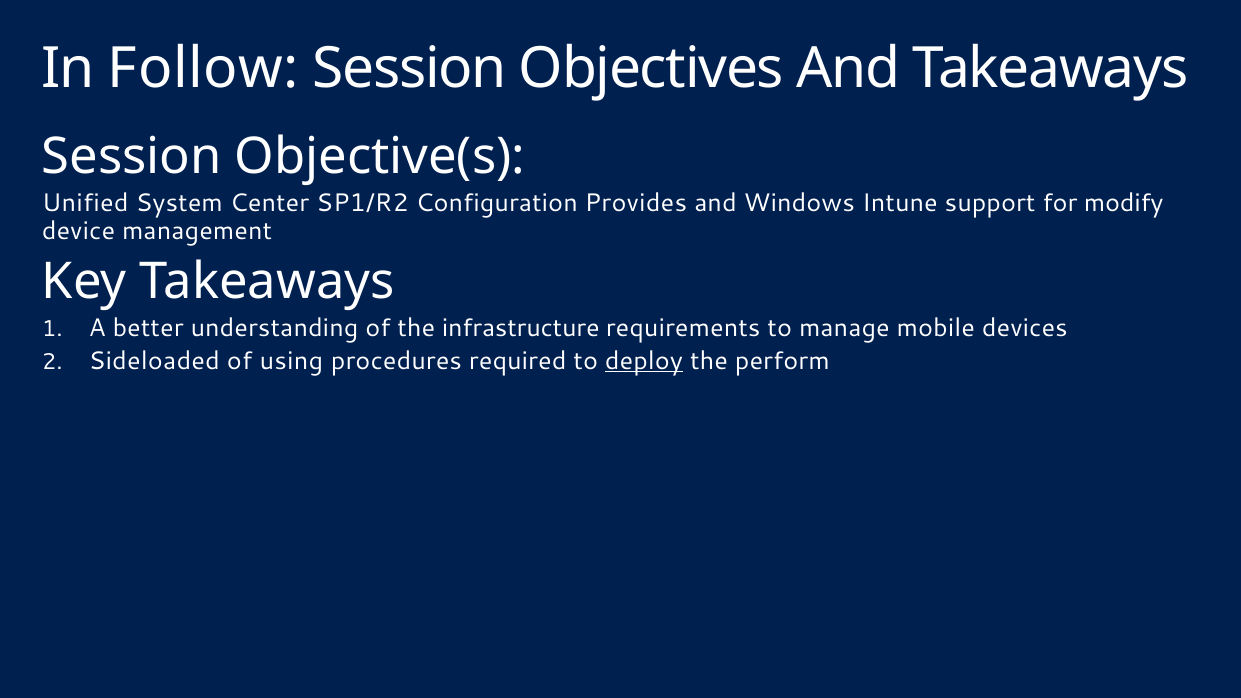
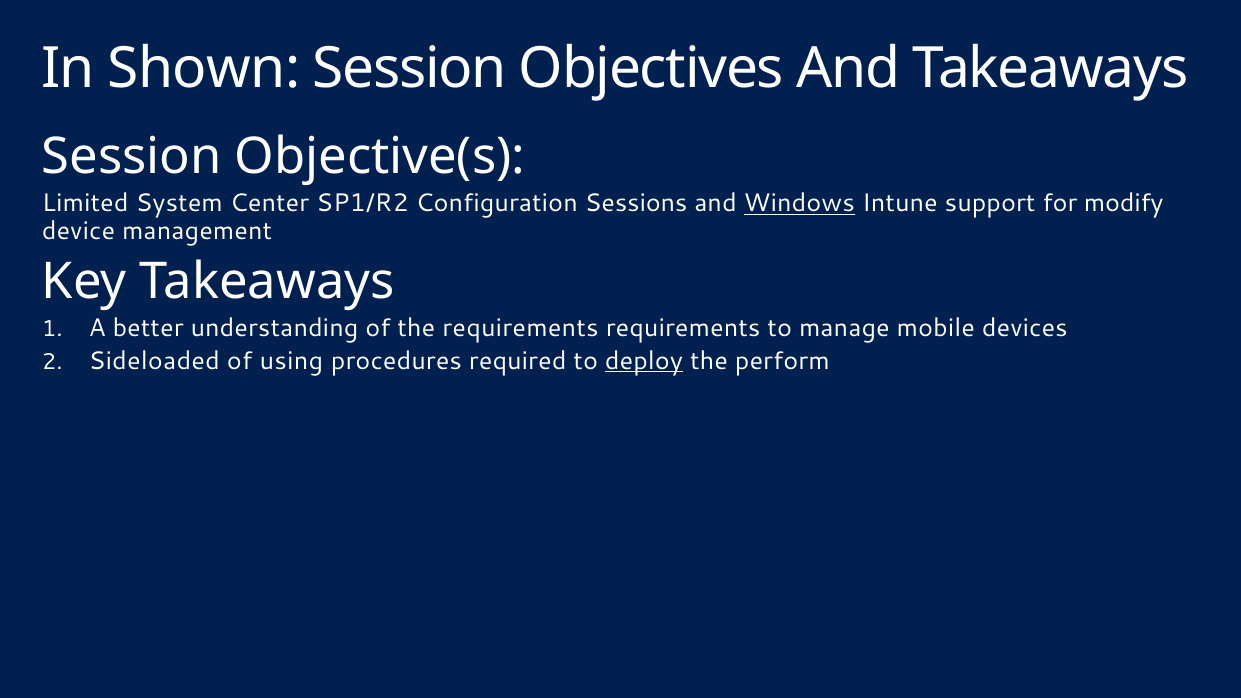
Follow: Follow -> Shown (204, 69)
Unified: Unified -> Limited (85, 204)
Provides: Provides -> Sessions (636, 204)
Windows underline: none -> present (799, 204)
the infrastructure: infrastructure -> requirements (521, 328)
